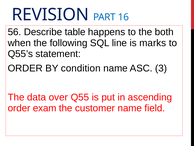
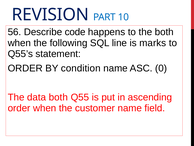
16: 16 -> 10 (123, 17)
table: table -> code (75, 32)
3: 3 -> 0 (161, 68)
data over: over -> both (58, 97)
order exam: exam -> when (45, 108)
